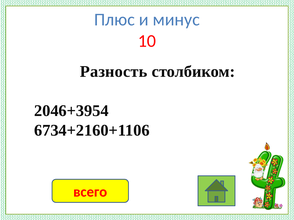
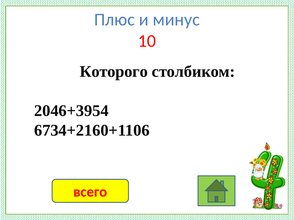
Разность: Разность -> Которого (114, 72)
